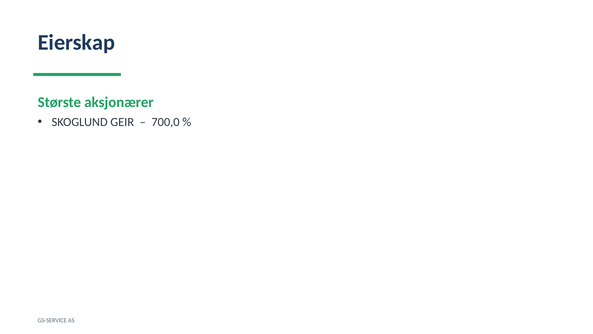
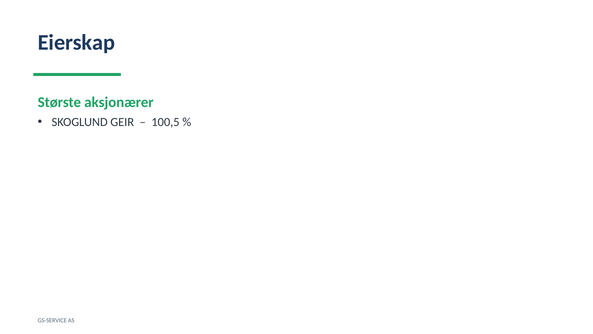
700,0: 700,0 -> 100,5 (165, 122)
